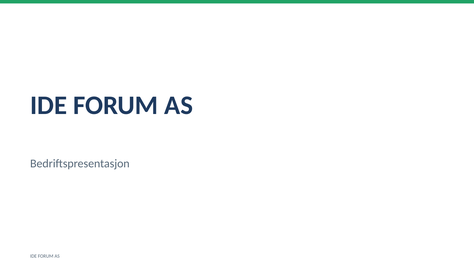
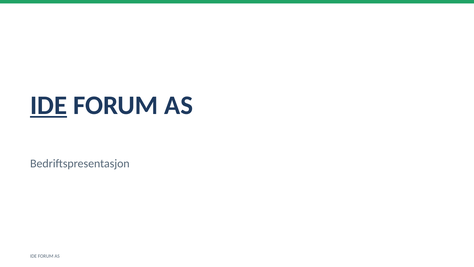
IDE underline: none -> present (49, 105)
